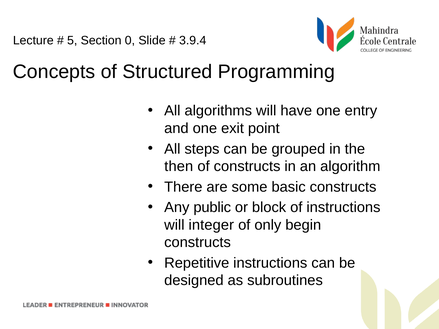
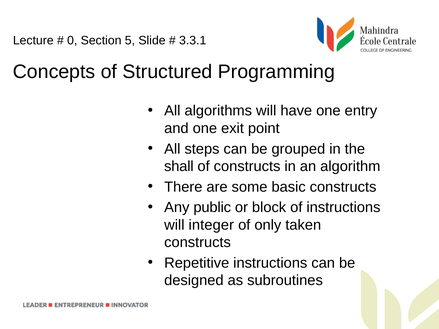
5: 5 -> 0 (72, 41)
0: 0 -> 5 (130, 41)
3.9.4: 3.9.4 -> 3.3.1 (193, 41)
then: then -> shall (179, 167)
begin: begin -> taken (303, 225)
